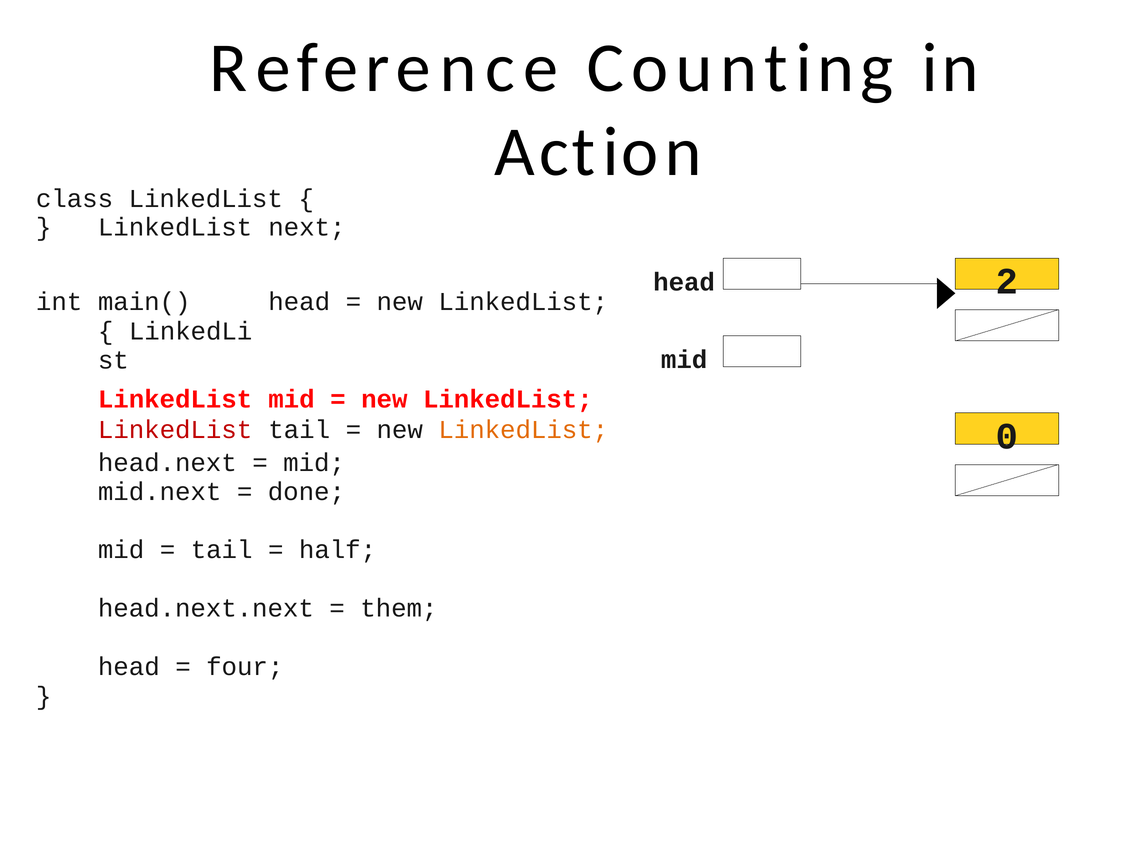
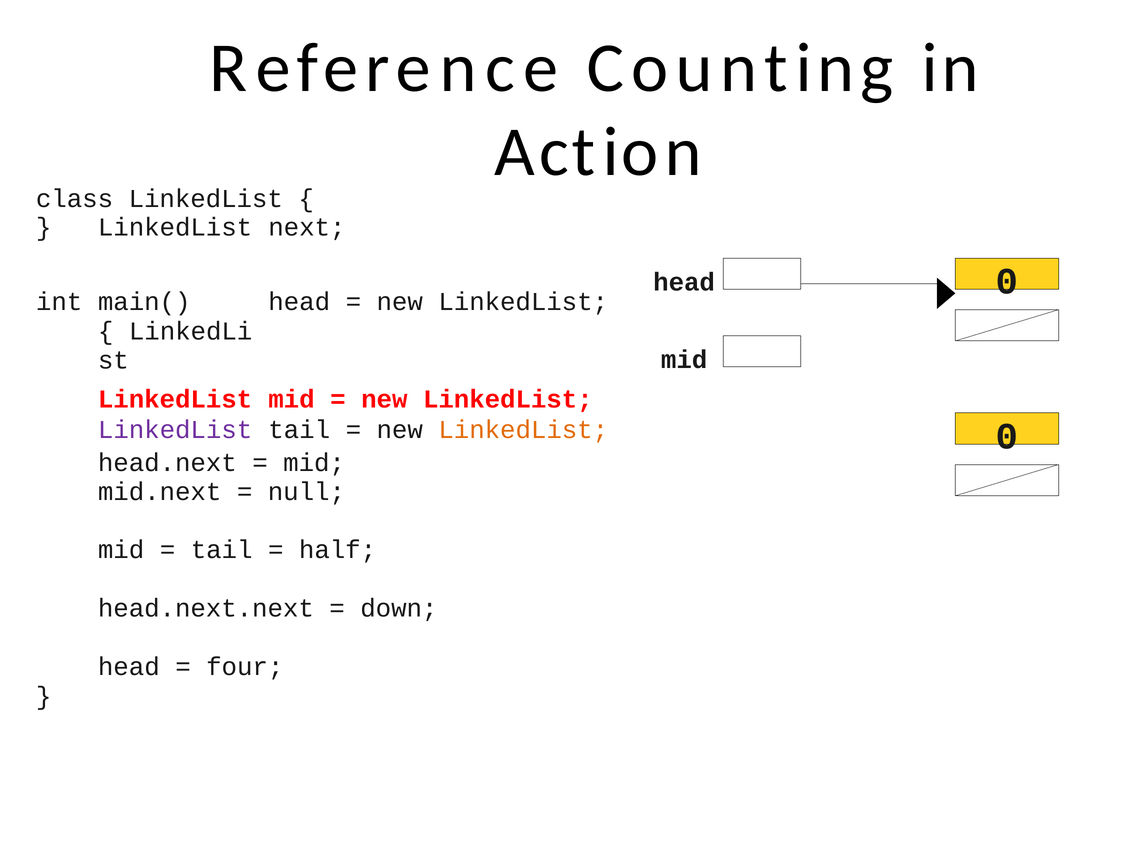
head 2: 2 -> 0 (1007, 282)
LinkedList colour: red -> purple (175, 430)
done: done -> null (306, 492)
them: them -> down (399, 609)
